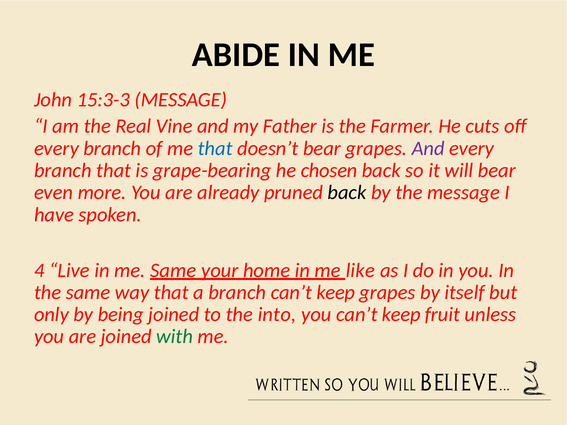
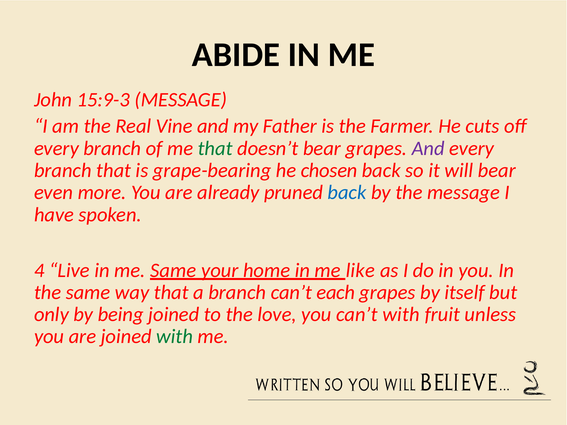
15:3-3: 15:3-3 -> 15:9-3 (103, 100)
that colour: blue -> green (215, 148)
back colour: black -> blue (347, 193)
branch can’t keep: keep -> each (336, 293)
into: into -> love (277, 315)
you can’t keep: keep -> with (401, 315)
